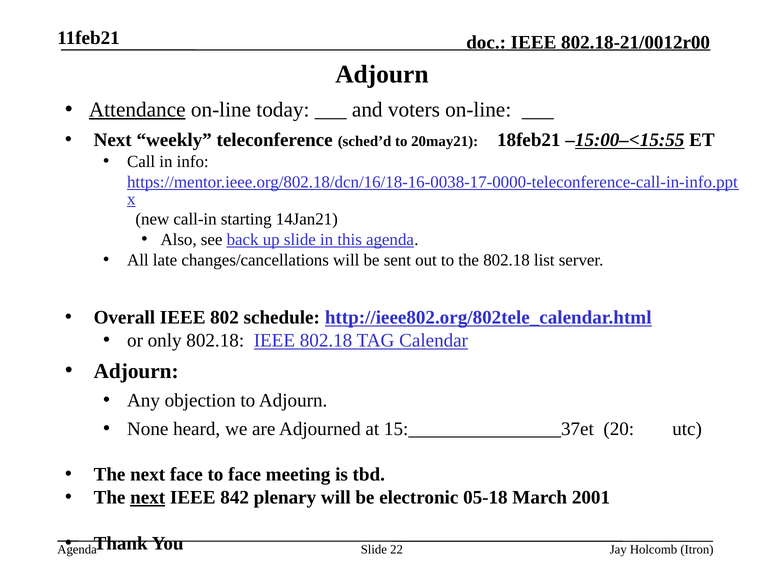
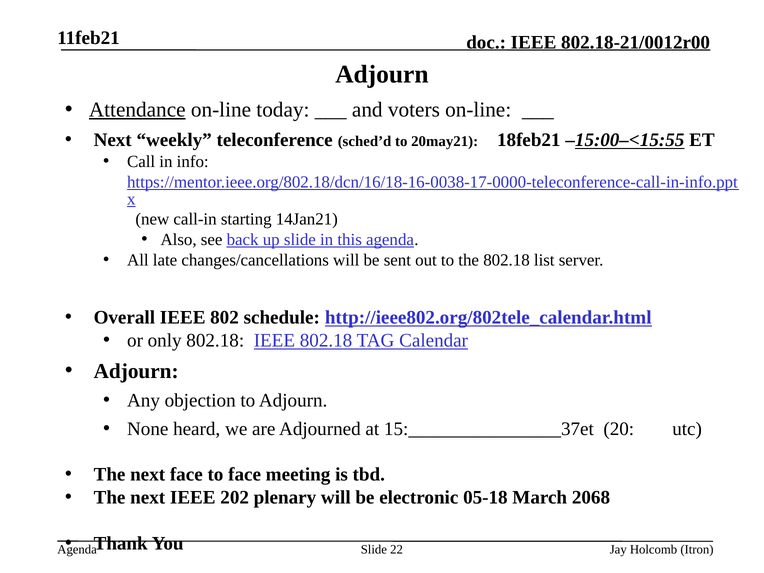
next underline: present -> none (148, 497)
842: 842 -> 202 (235, 497)
2001: 2001 -> 2068 (591, 497)
